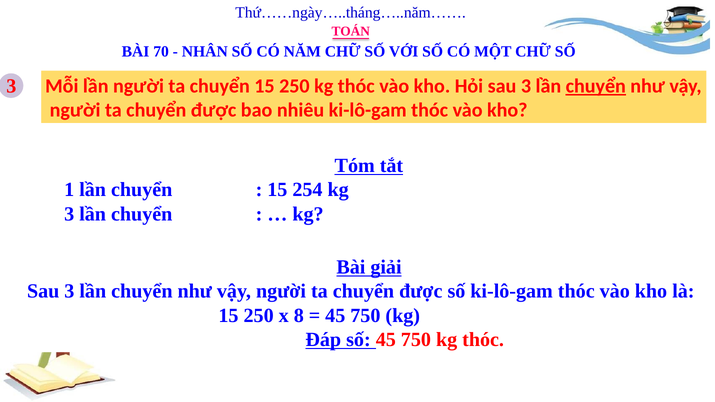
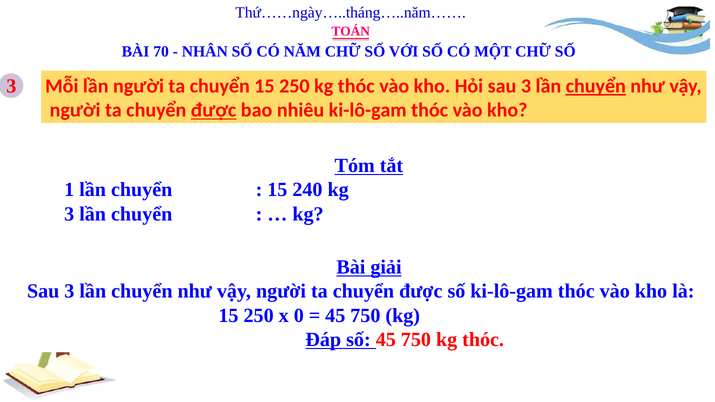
được underline: none -> present (214, 110)
254: 254 -> 240 (307, 190)
8: 8 -> 0 (299, 315)
